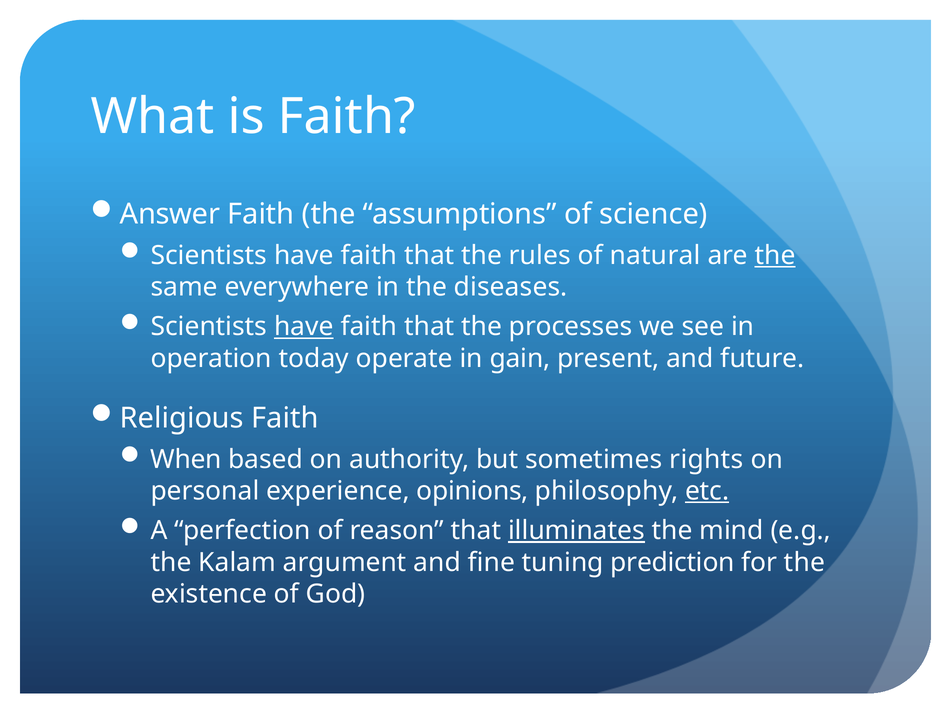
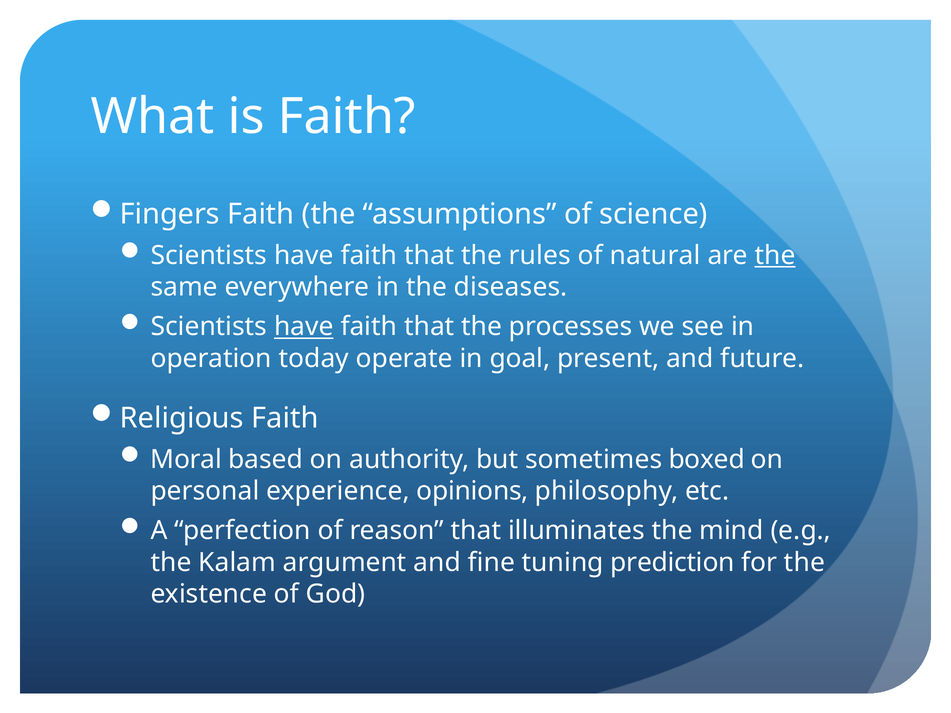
Answer: Answer -> Fingers (170, 214)
gain: gain -> goal (520, 359)
When: When -> Moral (186, 459)
rights: rights -> boxed (707, 459)
etc underline: present -> none (707, 491)
illuminates underline: present -> none (577, 531)
